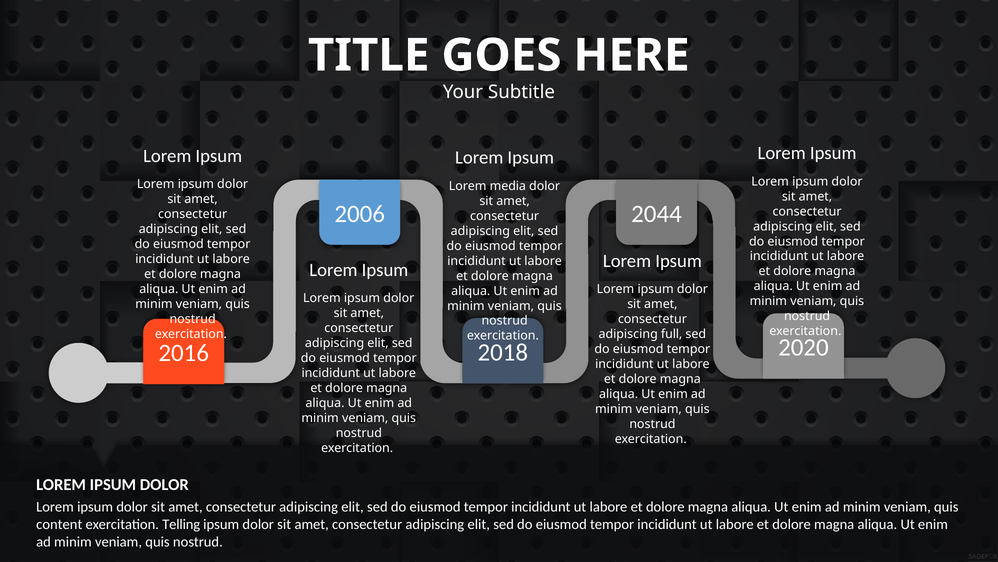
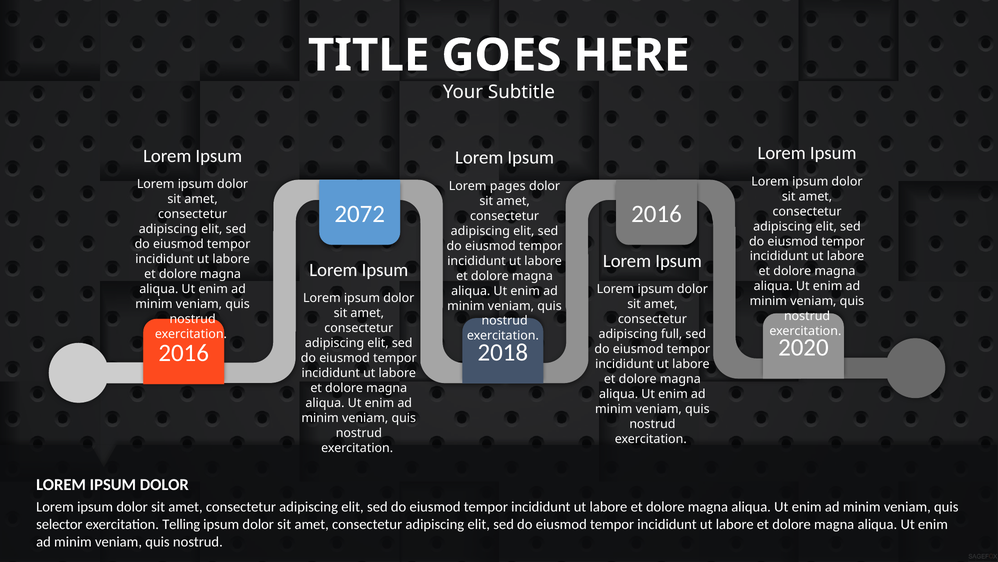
media: media -> pages (508, 186)
2006: 2006 -> 2072 (360, 214)
2044: 2044 -> 2016 (657, 214)
content: content -> selector (59, 524)
